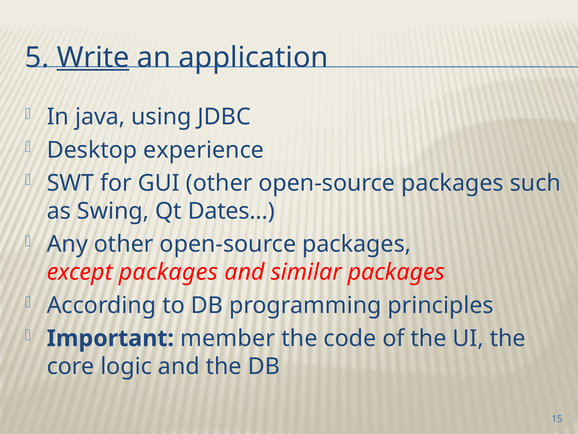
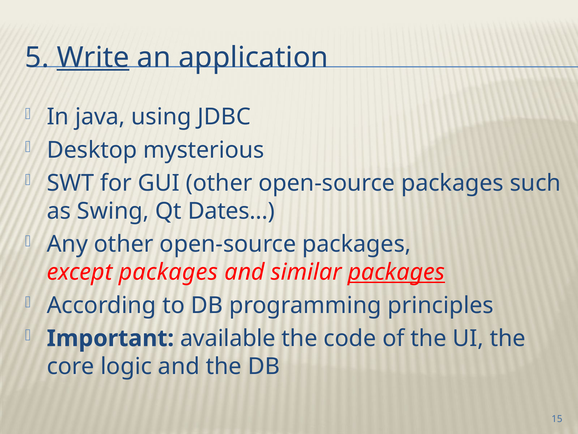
experience: experience -> mysterious (204, 150)
packages underline: none -> present (396, 272)
member: member -> available (228, 338)
